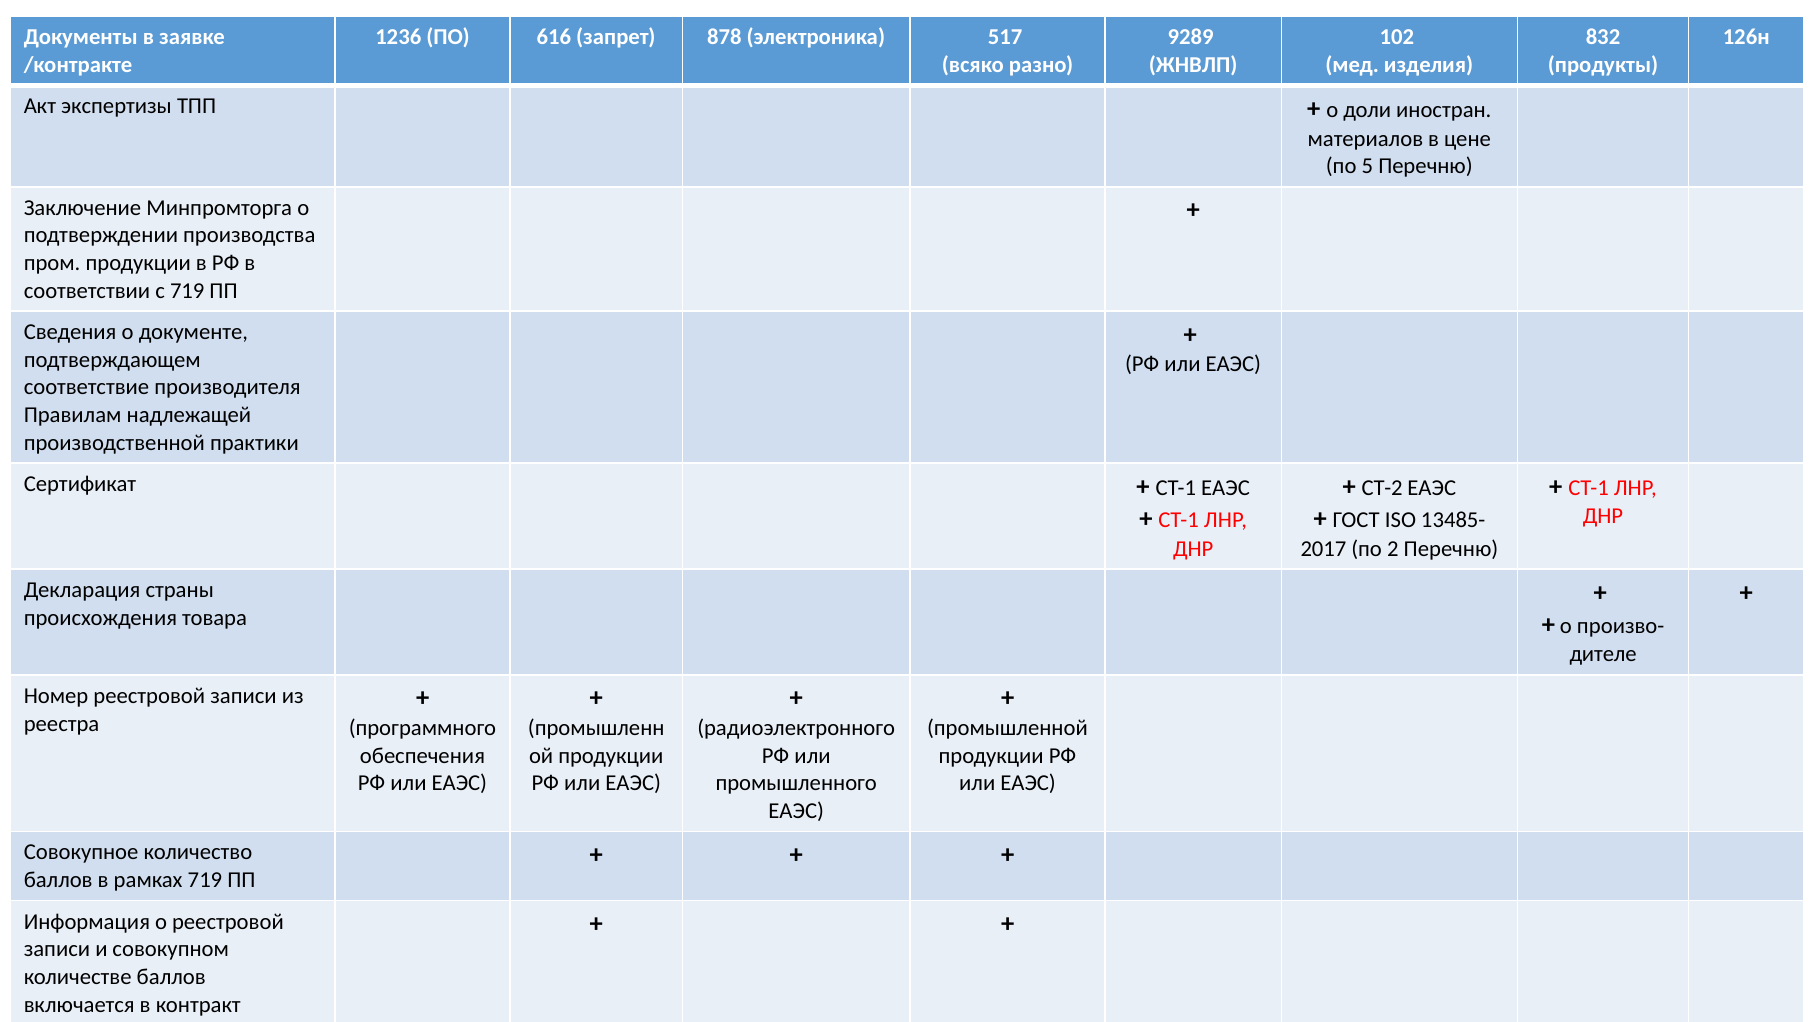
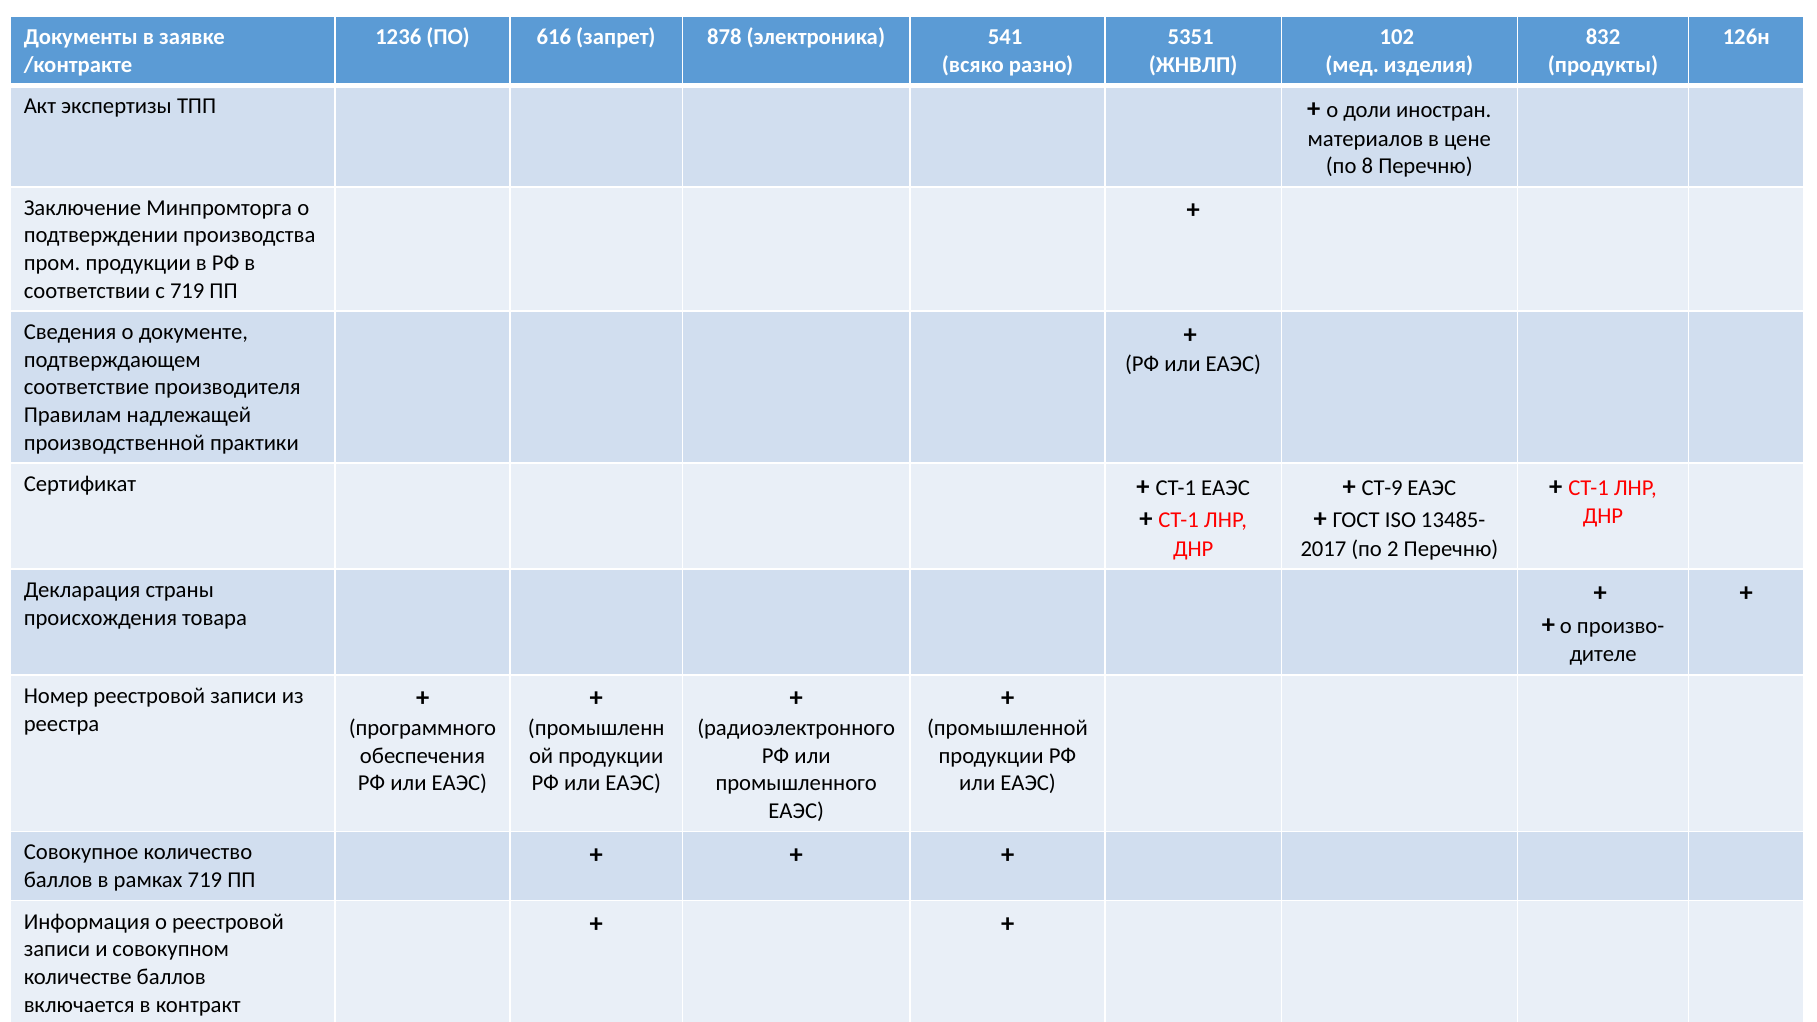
517: 517 -> 541 (1005, 37)
9289: 9289 -> 5351 (1191, 37)
5: 5 -> 8 (1367, 166)
СТ-2: СТ-2 -> СТ-9 (1382, 488)
